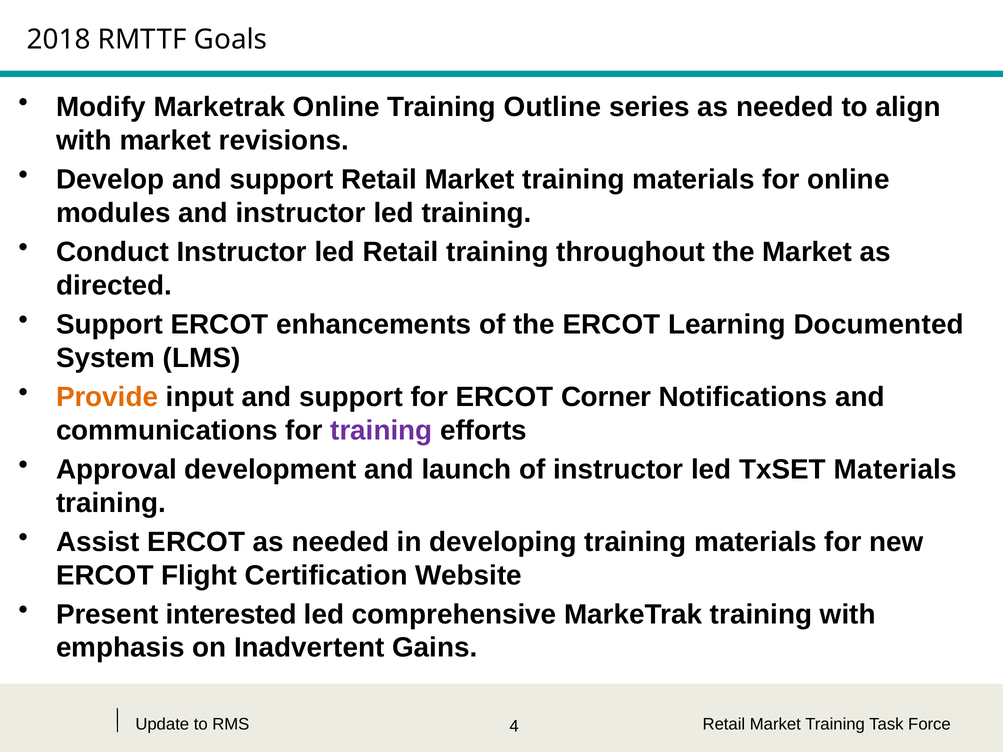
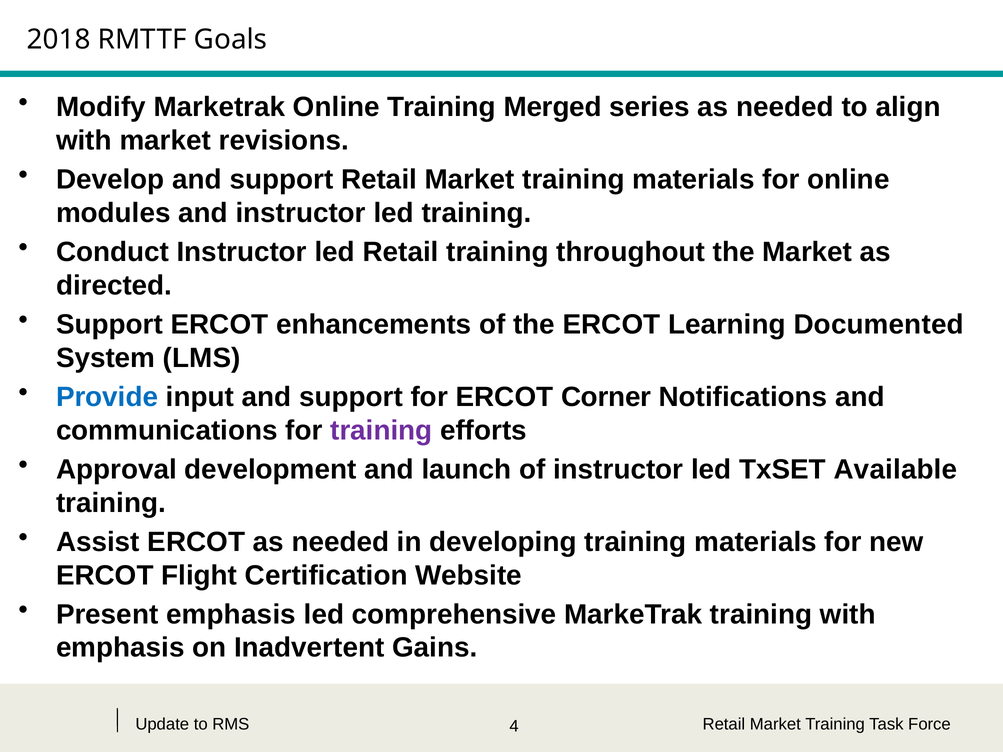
Outline: Outline -> Merged (553, 107)
Provide colour: orange -> blue (107, 397)
TxSET Materials: Materials -> Available (895, 470)
Present interested: interested -> emphasis (231, 615)
